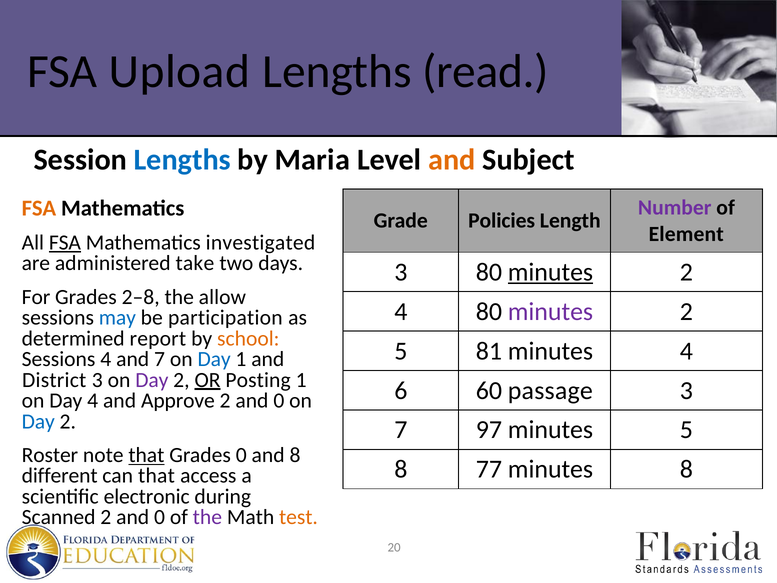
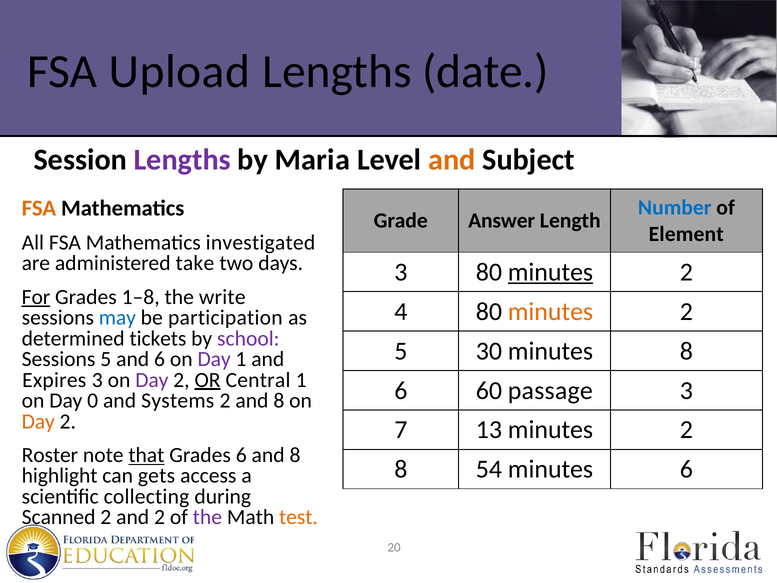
read: read -> date (485, 71)
Lengths colour: blue -> purple (182, 160)
Number colour: purple -> blue (675, 207)
Policies: Policies -> Answer (502, 221)
FSA underline: present -> none (65, 242)
For underline: none -> present (36, 297)
2–8: 2–8 -> 1–8 (141, 297)
allow: allow -> write (222, 297)
minutes colour: purple -> orange (550, 311)
report: report -> tickets (158, 338)
school colour: orange -> purple (248, 338)
81: 81 -> 30 (489, 351)
minutes 4: 4 -> 8 (686, 351)
Sessions 4: 4 -> 5 (106, 359)
and 7: 7 -> 6 (160, 359)
Day colour: blue -> purple (214, 359)
District: District -> Expires (54, 380)
Posting: Posting -> Central (258, 380)
Day 4: 4 -> 0 (93, 400)
Approve: Approve -> Systems (178, 400)
0: 0 -> 8 (279, 400)
Day colour: blue -> orange (38, 421)
97: 97 -> 13 (489, 430)
5: 5 -> 2 (686, 430)
Grades 0: 0 -> 6 (241, 455)
77: 77 -> 54 (489, 469)
minutes 8: 8 -> 6 (686, 469)
different: different -> highlight (60, 476)
can that: that -> gets (156, 476)
electronic: electronic -> collecting (146, 496)
0: 0 -> 2 (160, 517)
